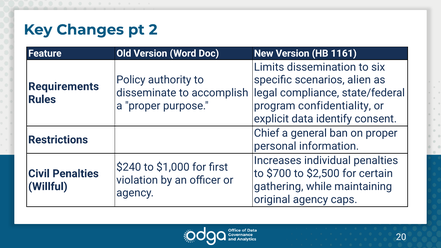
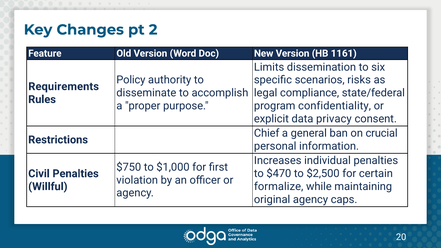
alien: alien -> risks (359, 80)
identify: identify -> privacy (334, 119)
on proper: proper -> crucial (382, 133)
$240: $240 -> $750 (129, 167)
$700: $700 -> $470 (279, 174)
gathering: gathering -> formalize (279, 187)
